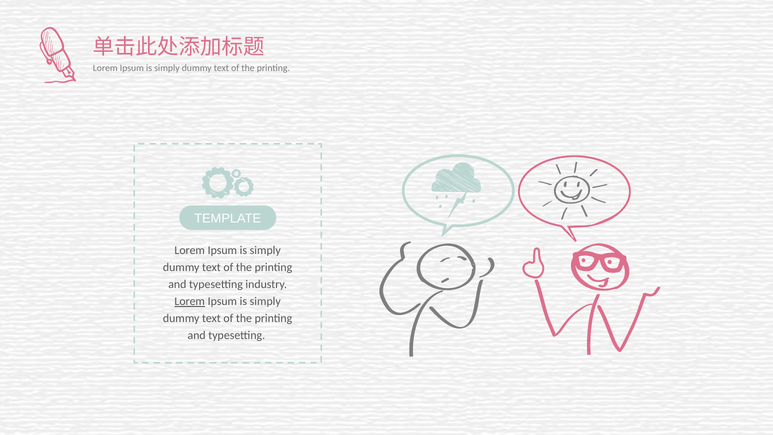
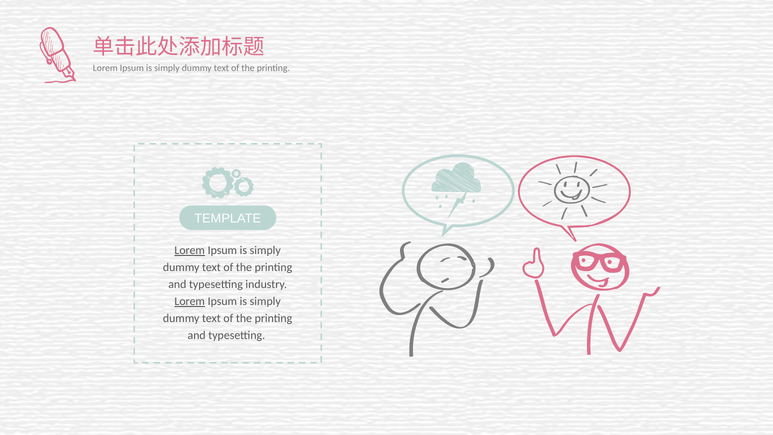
Lorem underline: none -> present (190, 250)
